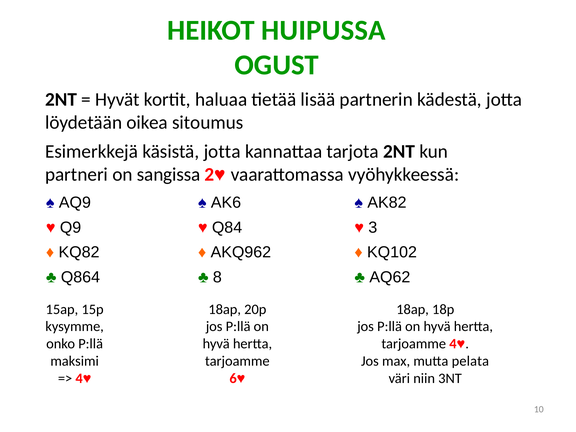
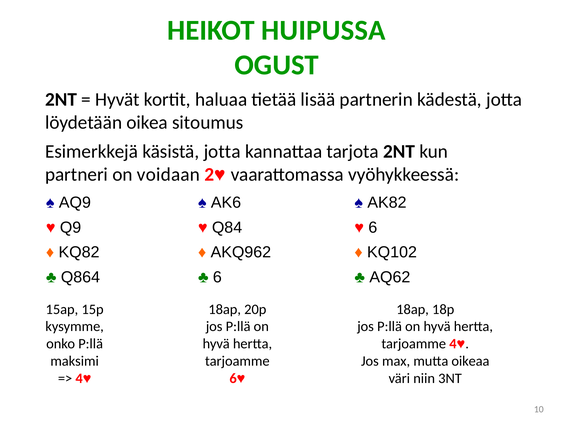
sangissa: sangissa -> voidaan (168, 175)
3: 3 -> 6 (373, 227)
8: 8 -> 6 (217, 277)
pelata: pelata -> oikeaa (470, 361)
